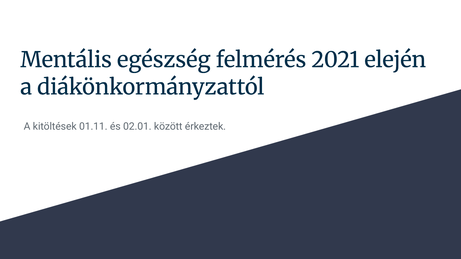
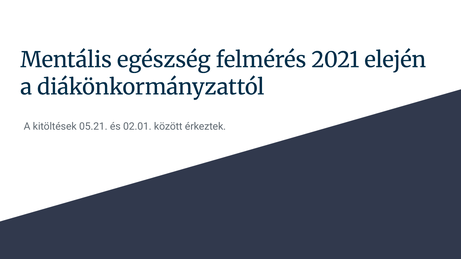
01.11: 01.11 -> 05.21 (93, 127)
